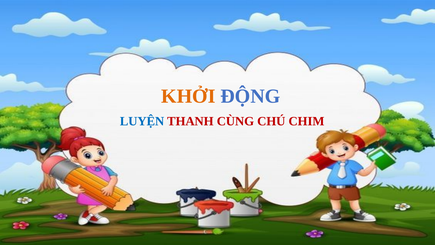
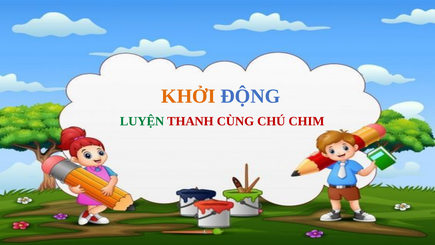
LUYỆN colour: blue -> green (142, 121)
